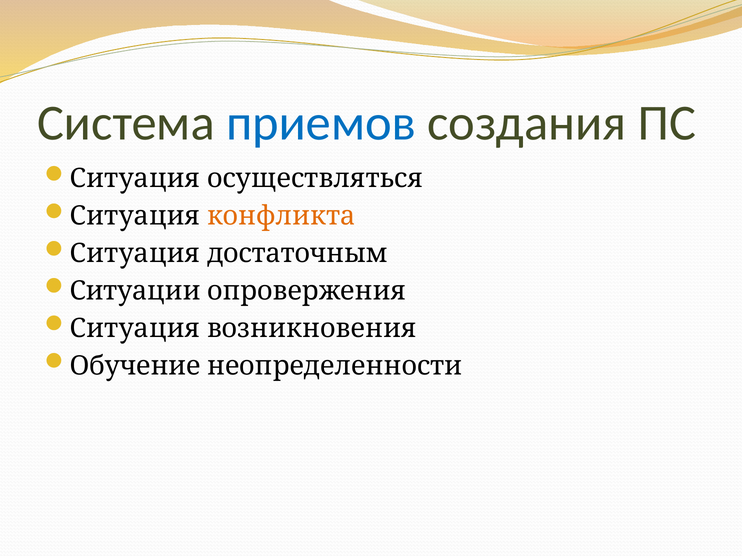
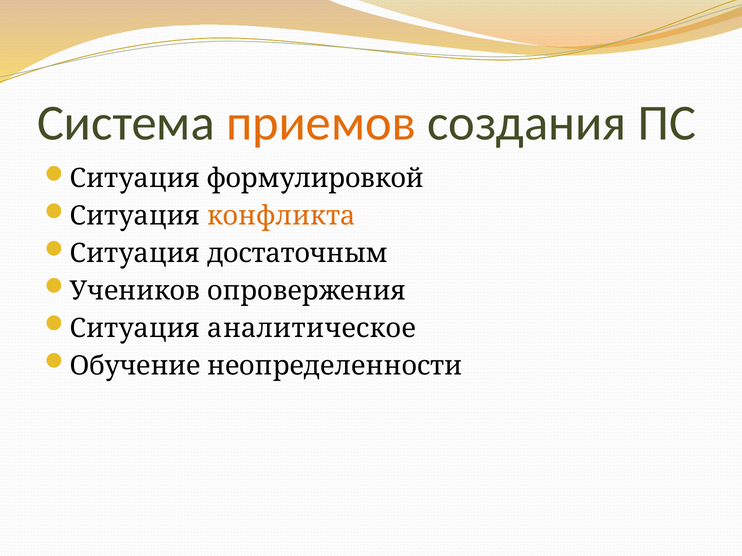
приемов colour: blue -> orange (321, 123)
осуществляться: осуществляться -> формулировкой (315, 179)
Ситуации: Ситуации -> Учеников (135, 291)
возникновения: возникновения -> аналитическое (312, 329)
